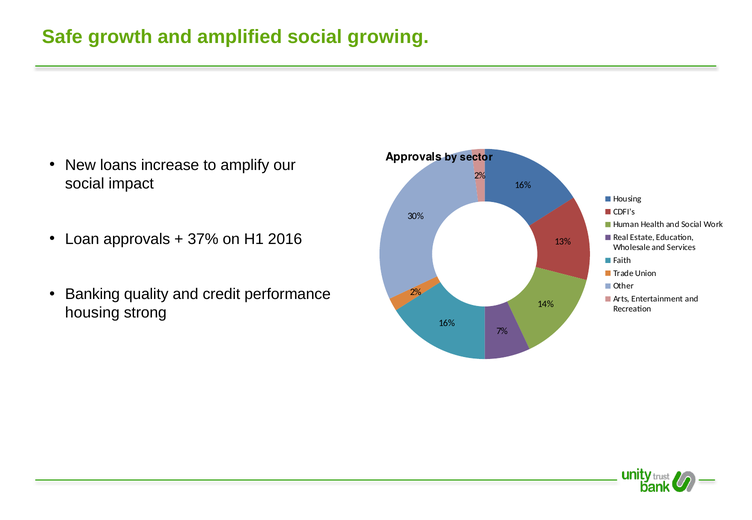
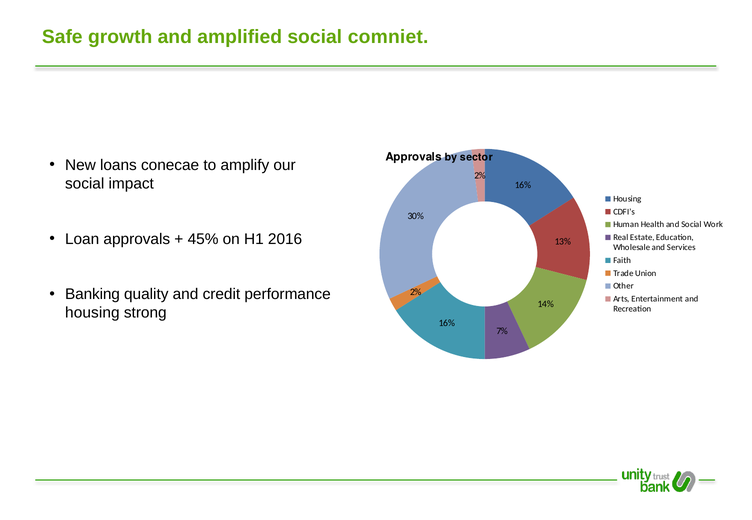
growing: growing -> comniet (388, 37)
increase: increase -> conecae (170, 165)
37%: 37% -> 45% (203, 239)
